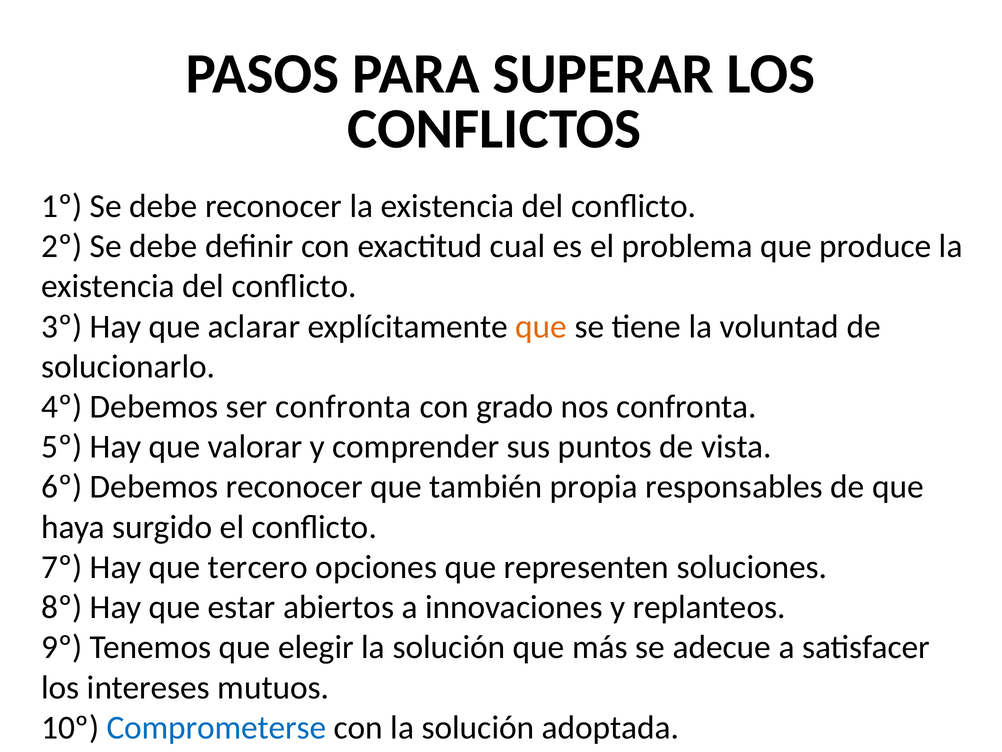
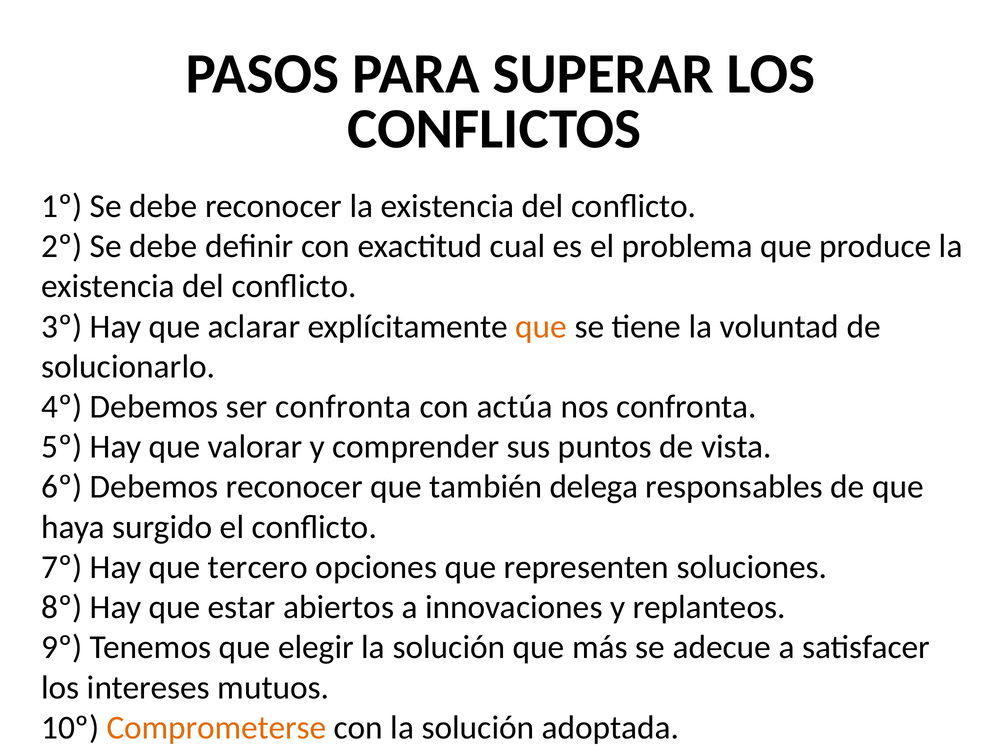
grado: grado -> actúa (515, 406)
propia: propia -> delega (594, 487)
Comprometerse colour: blue -> orange (217, 727)
